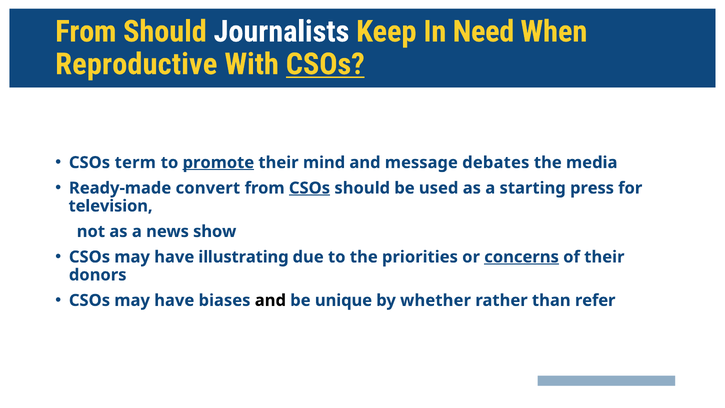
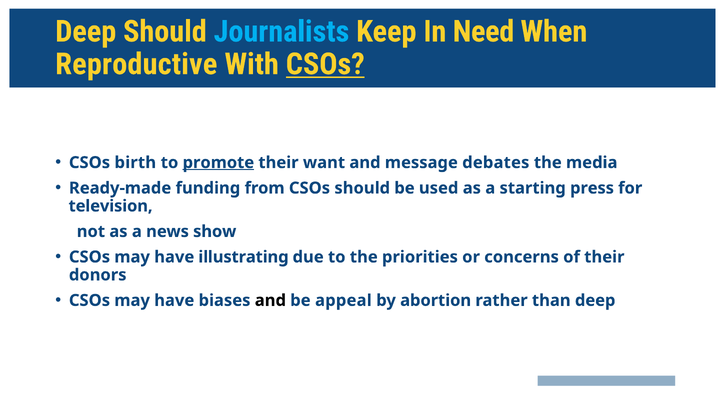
From: From -> Deep (86, 32)
Journalists colour: white -> light blue (281, 32)
term: term -> birth (135, 163)
mind: mind -> want (324, 163)
convert: convert -> funding (208, 188)
CSOs underline: present -> none (309, 188)
concerns underline: present -> none (522, 257)
unique: unique -> appeal (343, 300)
whether: whether -> abortion (436, 300)
than refer: refer -> deep (595, 300)
